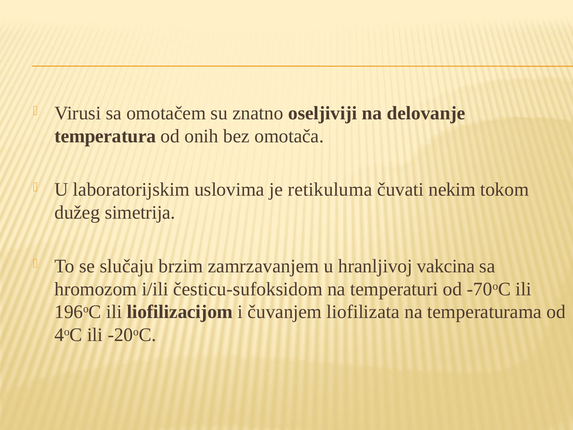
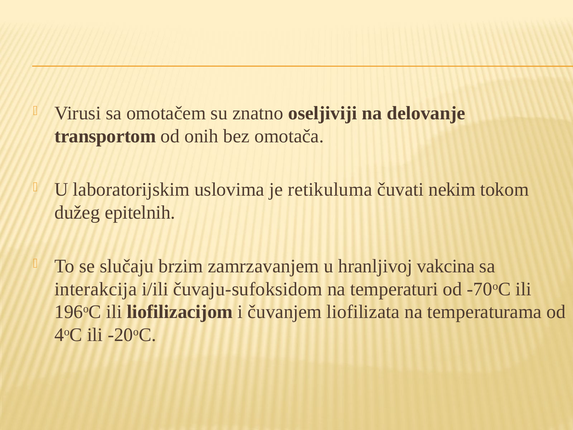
temperatura: temperatura -> transportom (105, 136)
simetrija: simetrija -> epitelnih (140, 212)
hromozom: hromozom -> interakcija (96, 289)
česticu-sufoksidom: česticu-sufoksidom -> čuvaju-sufoksidom (248, 289)
